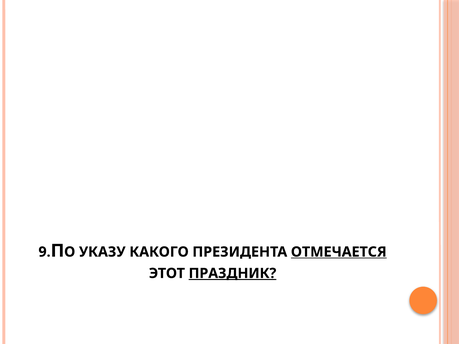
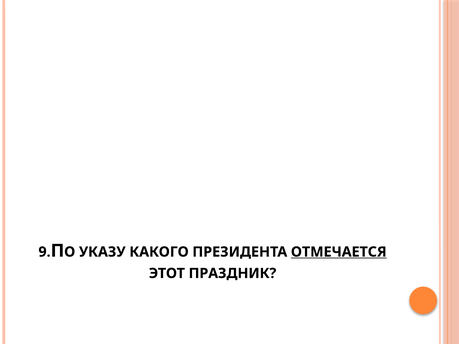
ПРАЗДНИК underline: present -> none (232, 274)
